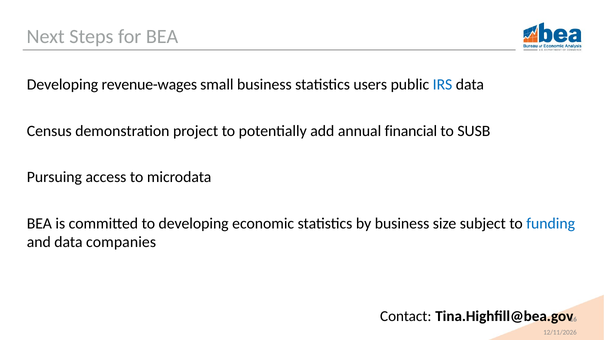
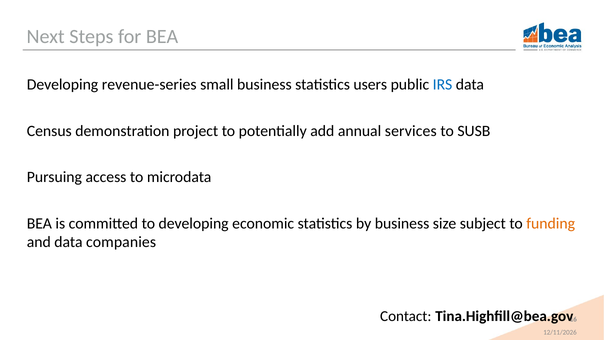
revenue-wages: revenue-wages -> revenue-series (149, 85)
financial: financial -> services (411, 131)
funding colour: blue -> orange (551, 223)
